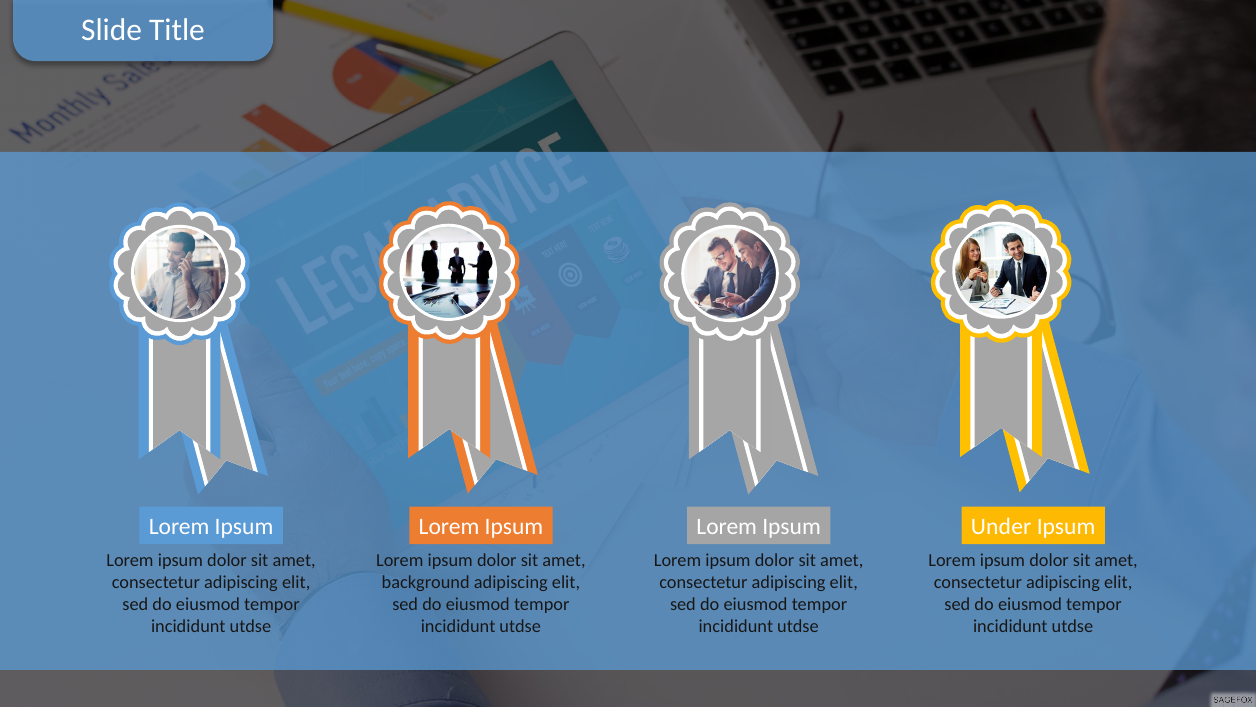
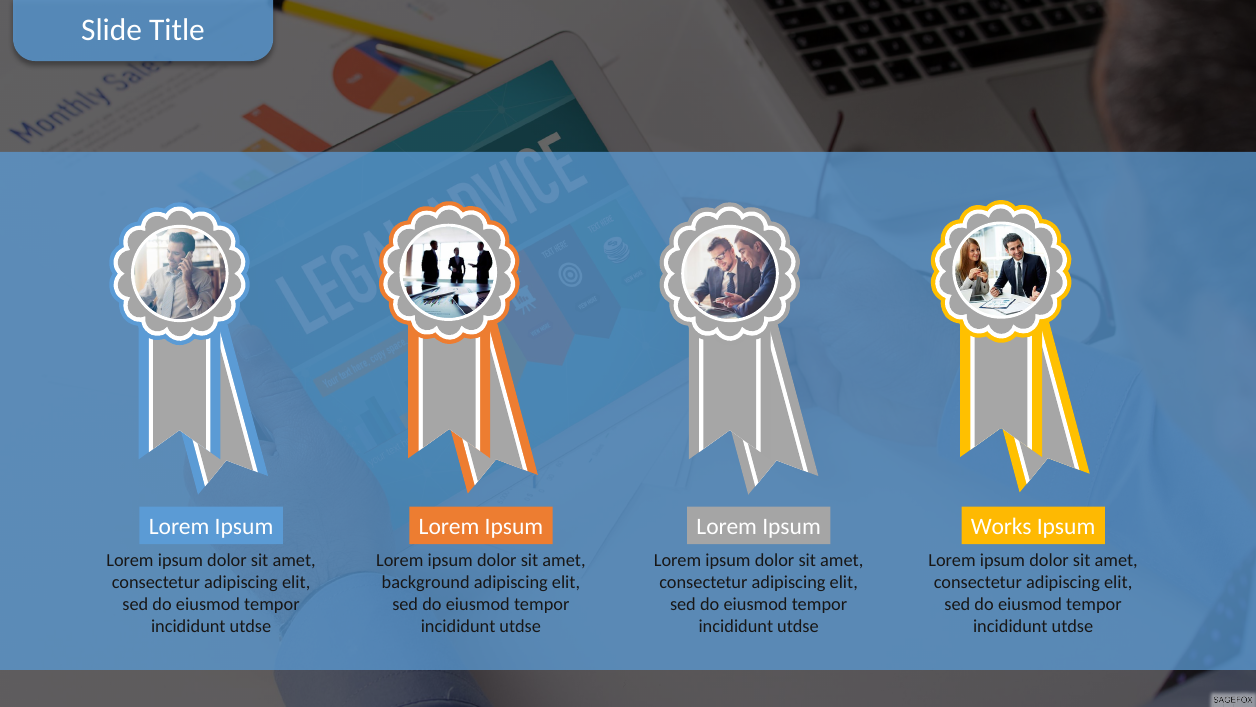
Under: Under -> Works (1001, 527)
